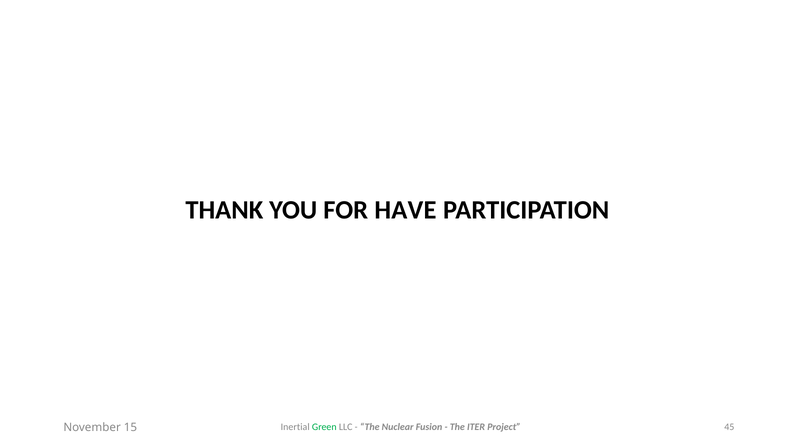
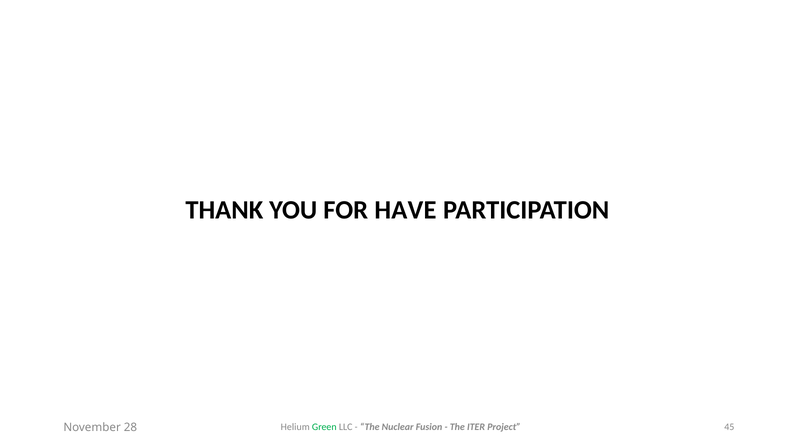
Inertial: Inertial -> Helium (295, 427)
15: 15 -> 28 (130, 427)
